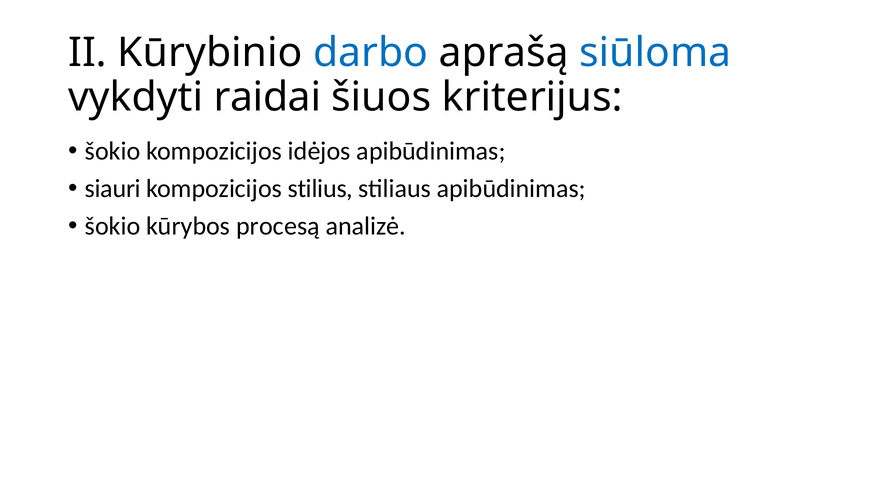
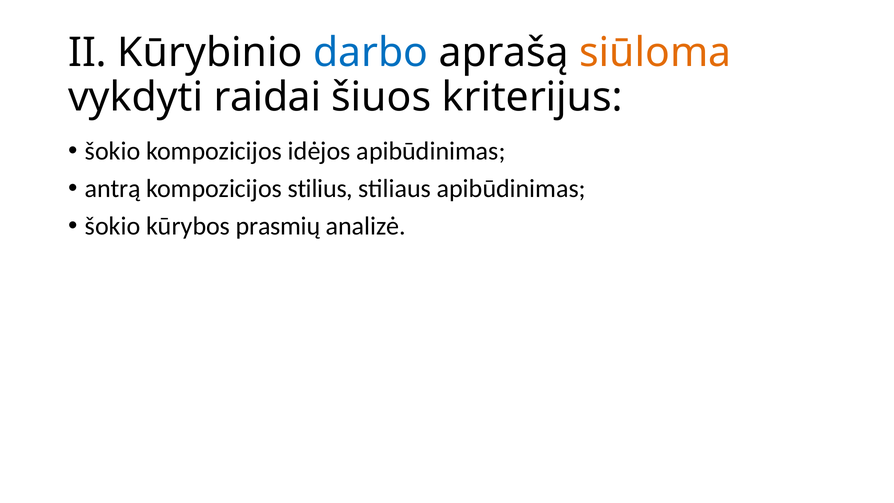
siūloma colour: blue -> orange (655, 53)
siauri: siauri -> antrą (113, 189)
procesą: procesą -> prasmių (278, 226)
